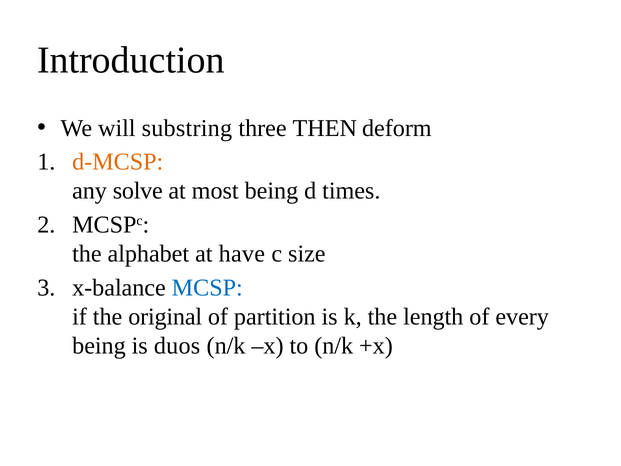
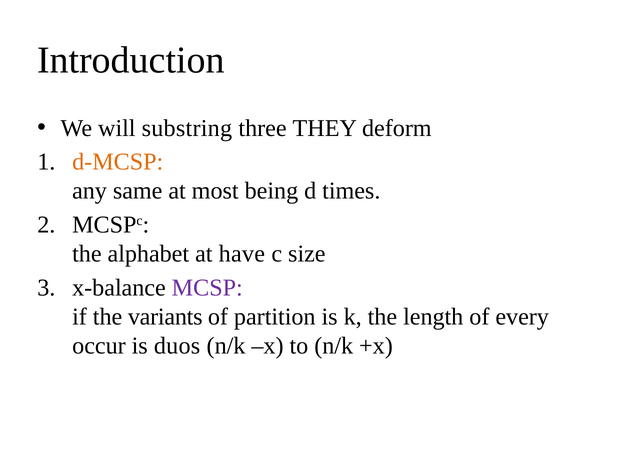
THEN: THEN -> THEY (325, 128)
solve: solve -> same (138, 191)
MCSP colour: blue -> purple (207, 287)
original: original -> variants (165, 316)
being: being -> occur (99, 345)
